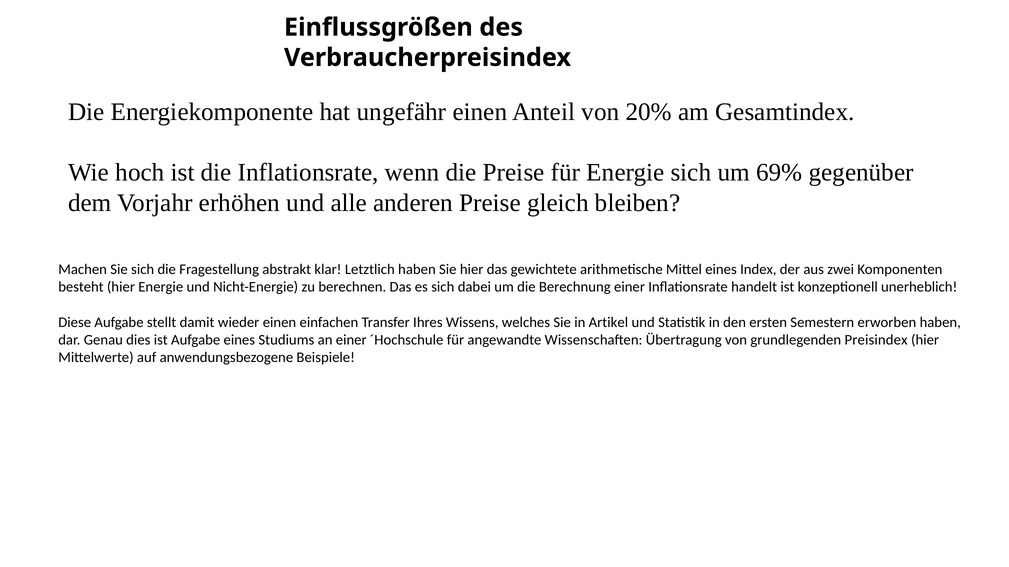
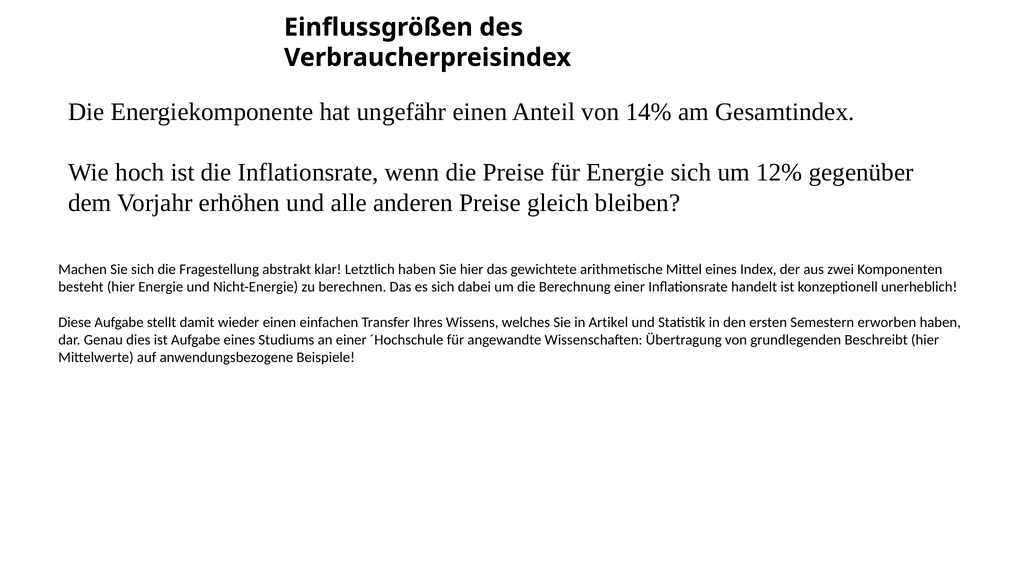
20%: 20% -> 14% (649, 112)
69%: 69% -> 12% (779, 173)
Preisindex: Preisindex -> Beschreibt (876, 340)
